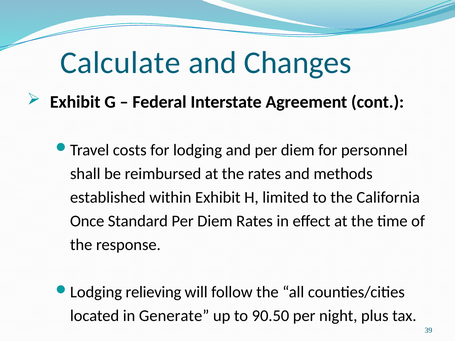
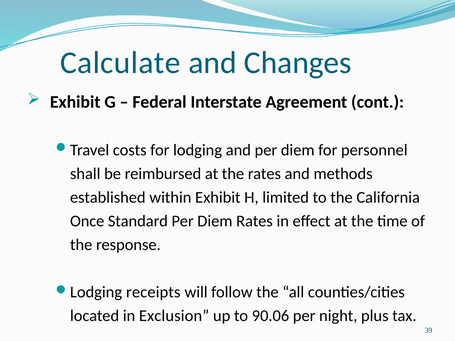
relieving: relieving -> receipts (153, 292)
Generate: Generate -> Exclusion (174, 316)
90.50: 90.50 -> 90.06 (270, 316)
